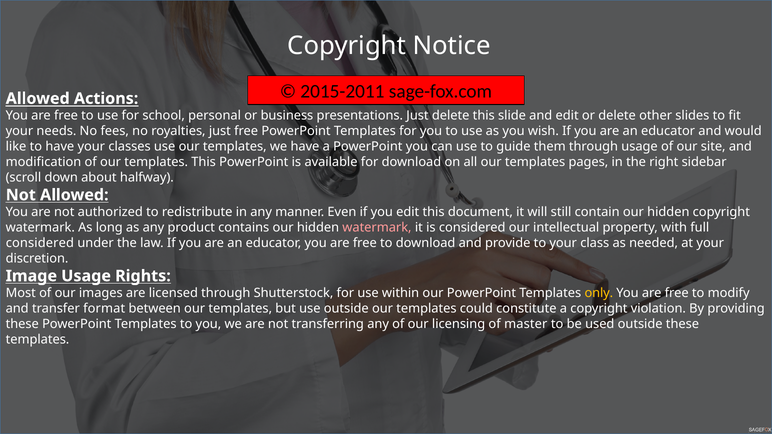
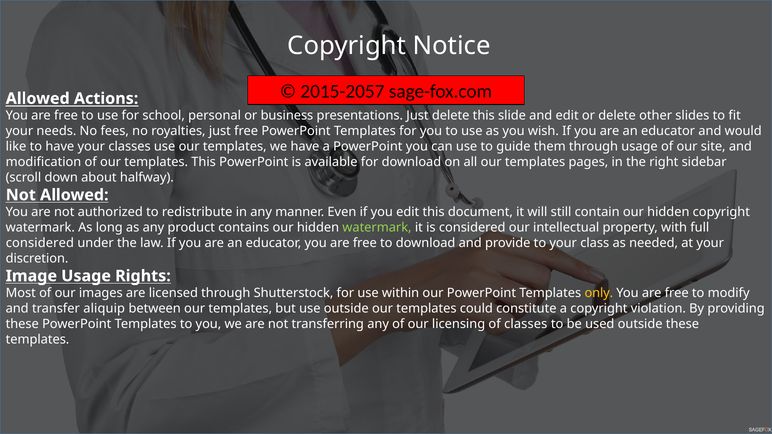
2015-2011: 2015-2011 -> 2015-2057 (342, 92)
watermark colour: pink -> light green (377, 228)
format: format -> aliquip (104, 309)
of master: master -> classes (526, 324)
